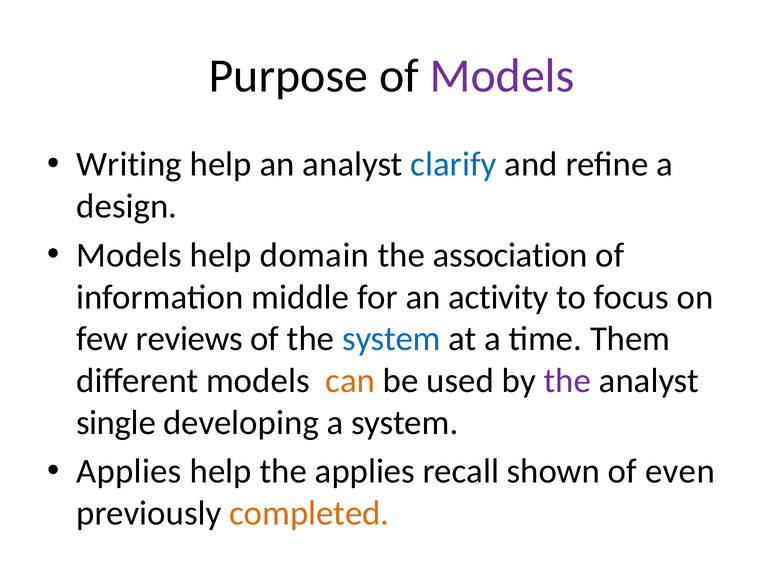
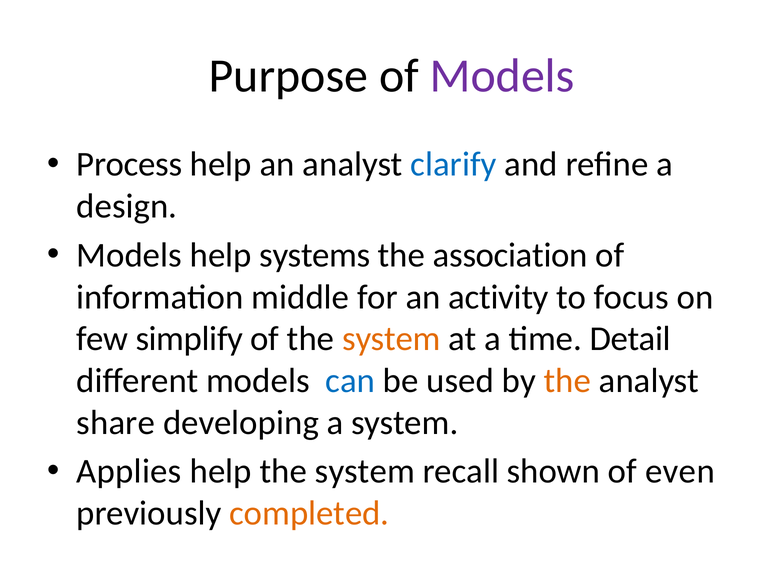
Writing: Writing -> Process (129, 164)
domain: domain -> systems (315, 255)
reviews: reviews -> simplify (189, 339)
system colour: blue -> orange (391, 339)
Them: Them -> Detail (630, 339)
can colour: orange -> blue (350, 381)
the colour: purple -> orange (567, 381)
single: single -> share (116, 423)
help the applies: applies -> system (365, 471)
